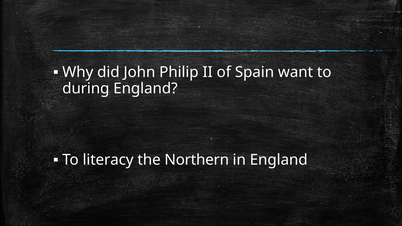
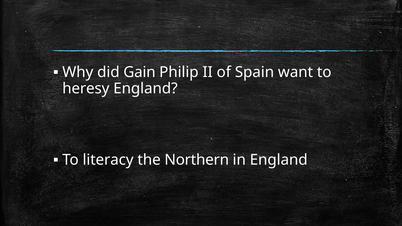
John: John -> Gain (140, 72)
during: during -> heresy (86, 89)
